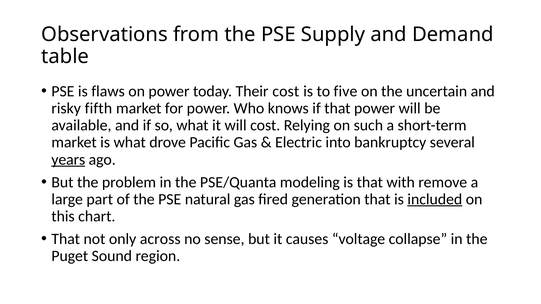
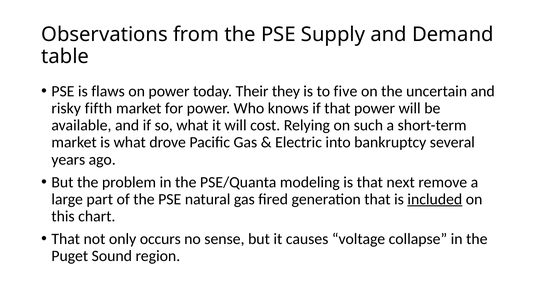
Their cost: cost -> they (286, 91)
years underline: present -> none (68, 160)
with: with -> next (401, 182)
across: across -> occurs (160, 239)
